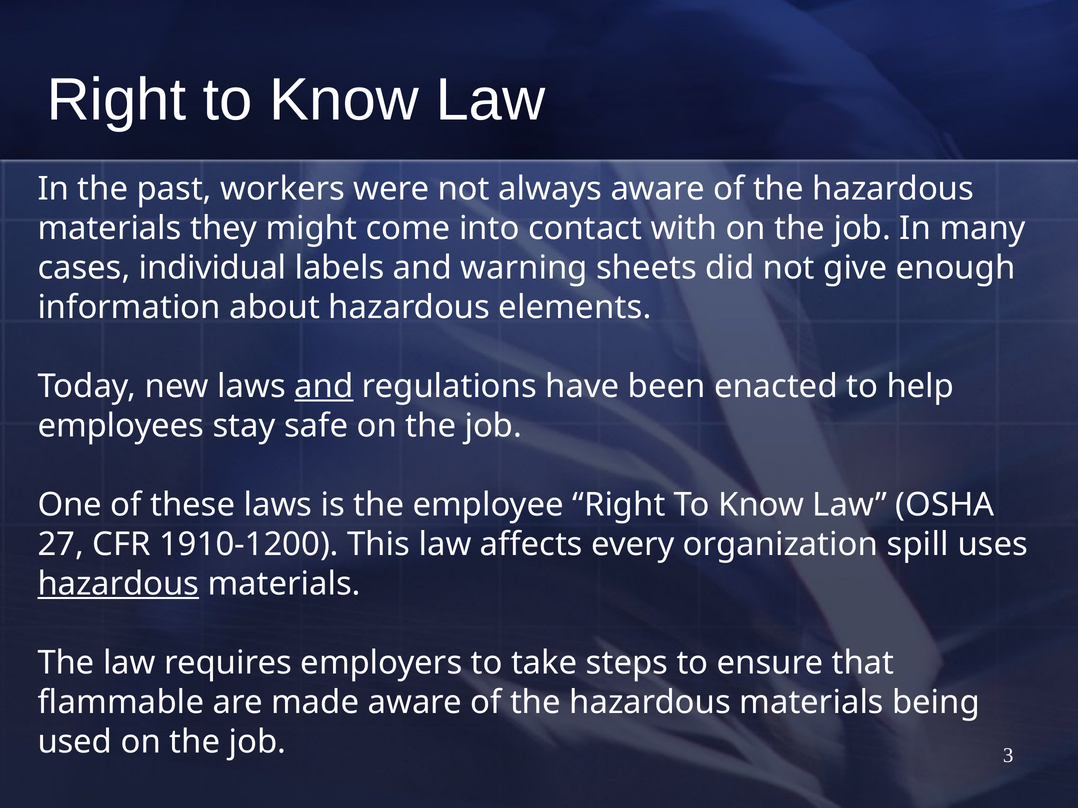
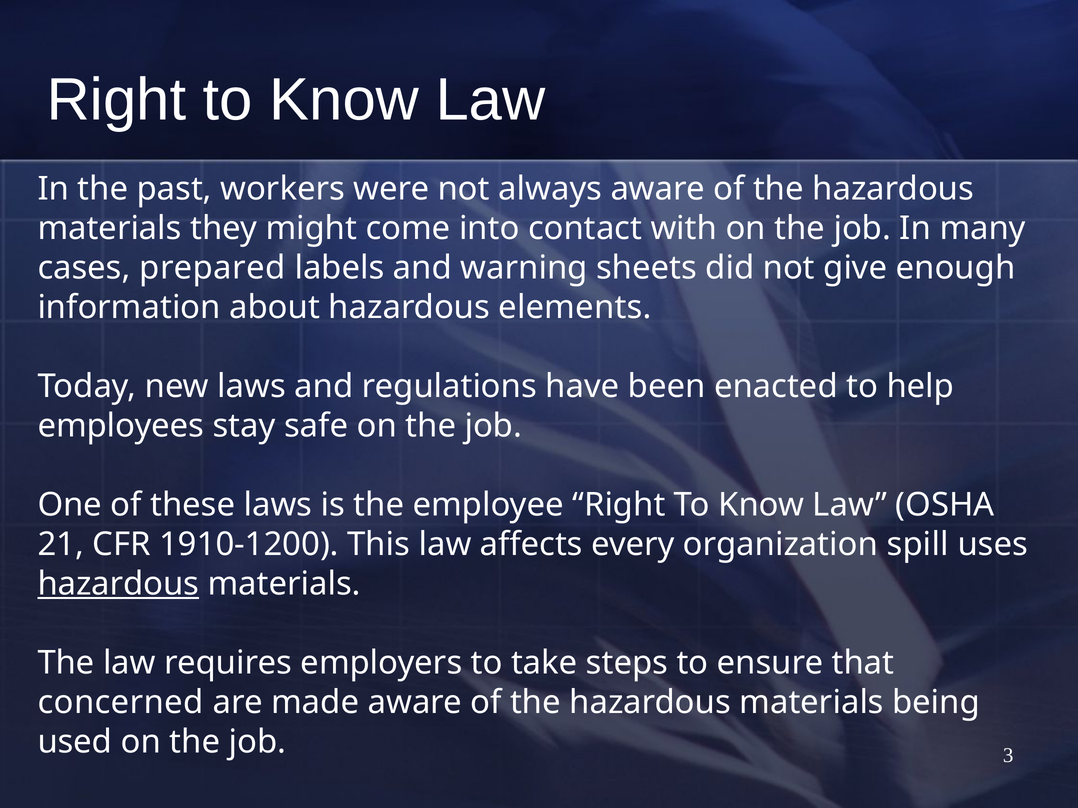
individual: individual -> prepared (212, 268)
and underline: present -> none (324, 387)
27: 27 -> 21 (61, 545)
flammable: flammable -> concerned (121, 703)
